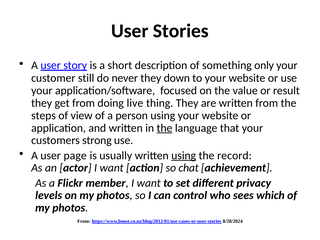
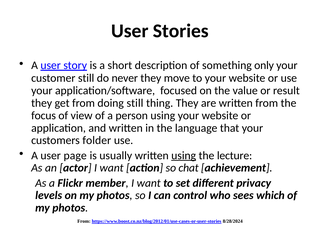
down: down -> move (177, 78)
doing live: live -> still (135, 103)
steps: steps -> focus (44, 115)
the underline: present -> none (164, 128)
strong: strong -> folder (97, 140)
record: record -> lecture (235, 155)
